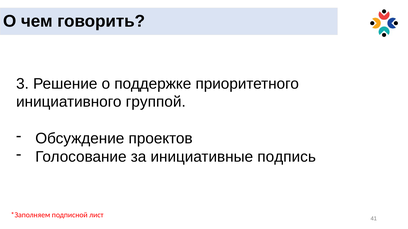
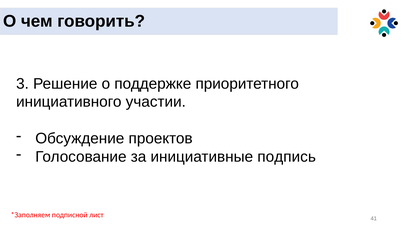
группой: группой -> участии (156, 102)
